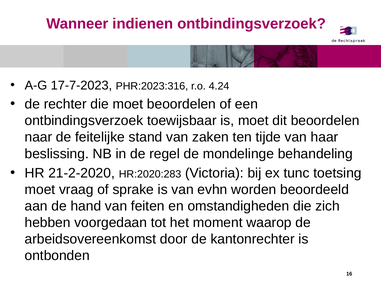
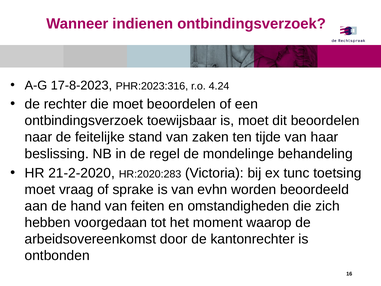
17-7-2023: 17-7-2023 -> 17-8-2023 (81, 85)
